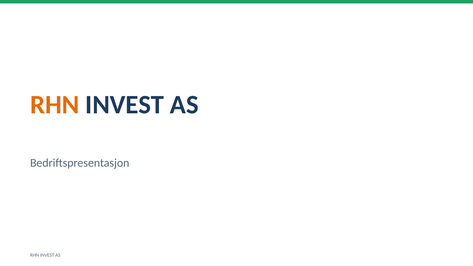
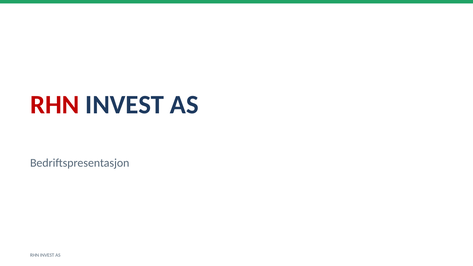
RHN colour: orange -> red (55, 105)
